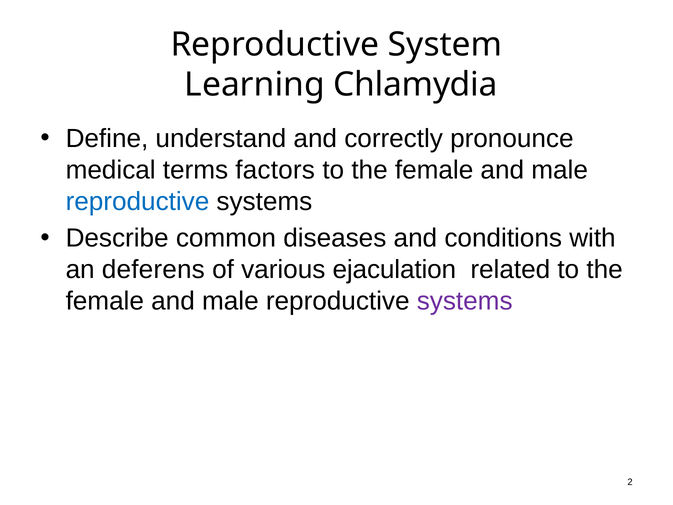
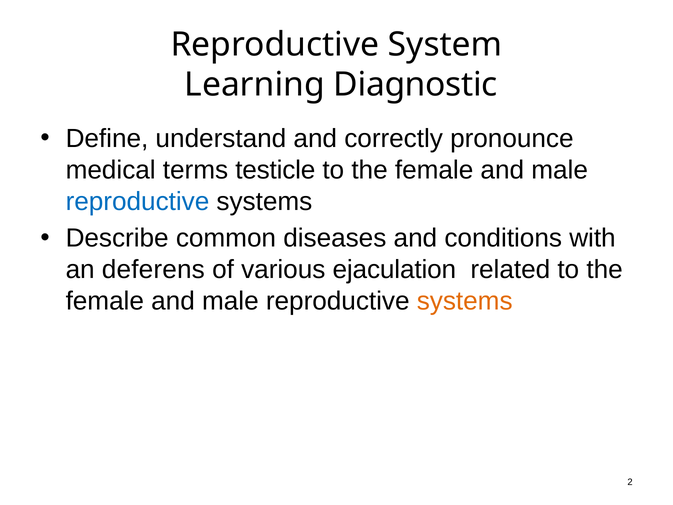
Chlamydia: Chlamydia -> Diagnostic (416, 85)
factors: factors -> testicle (275, 170)
systems colour: purple -> orange (465, 301)
